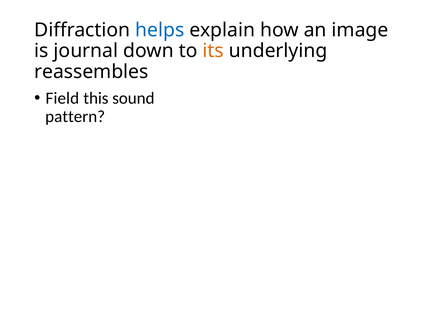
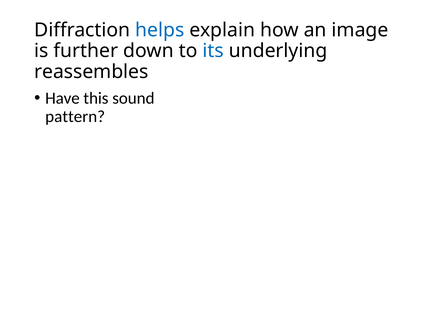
journal: journal -> further (86, 51)
its colour: orange -> blue (213, 51)
Field: Field -> Have (62, 98)
